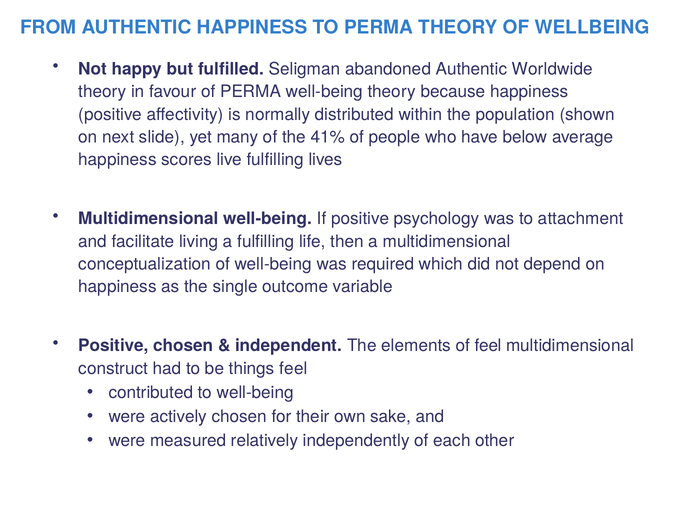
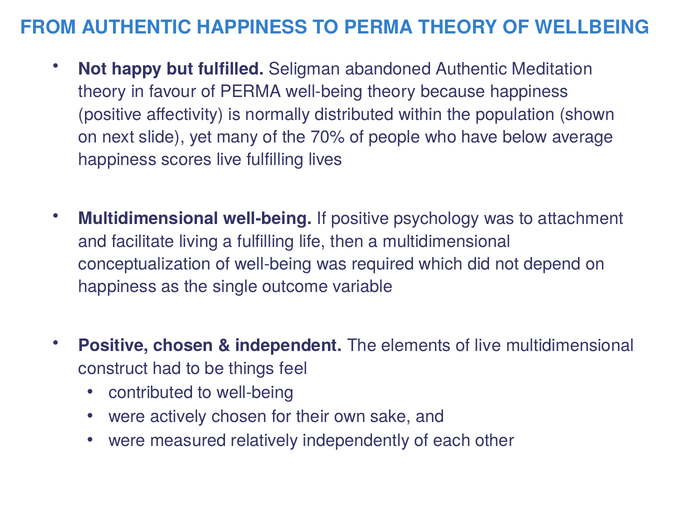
Worldwide: Worldwide -> Meditation (552, 69)
41%: 41% -> 70% (328, 137)
of feel: feel -> live (488, 346)
